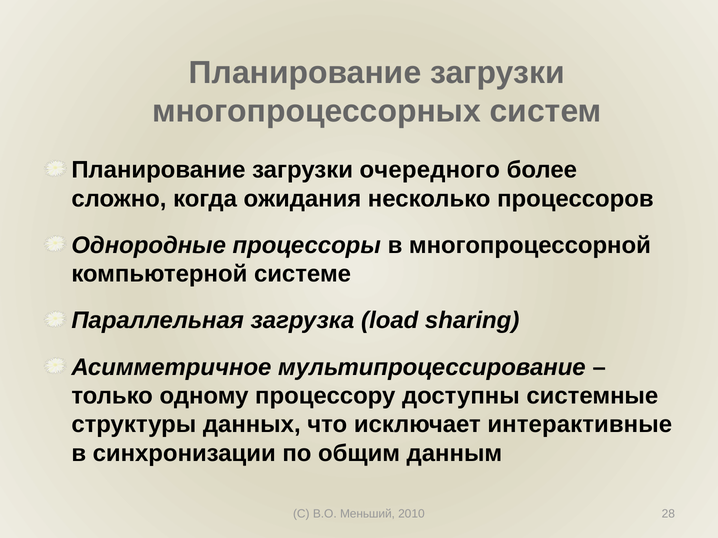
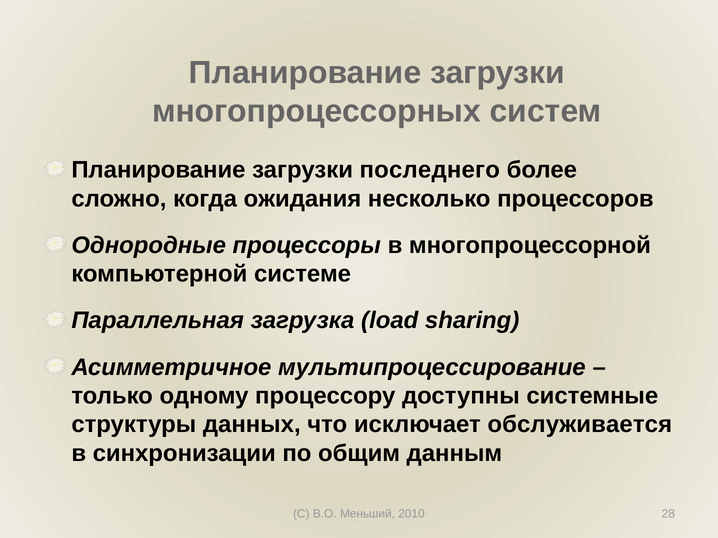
очередного: очередного -> последнего (430, 170)
интерактивные: интерактивные -> обслуживается (580, 425)
